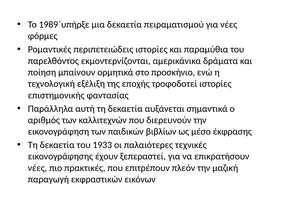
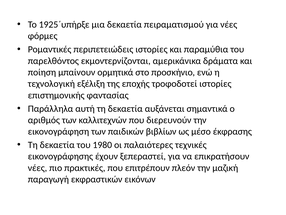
1989΄υπήρξε: 1989΄υπήρξε -> 1925΄υπήρξε (64, 25)
1933: 1933 -> 1980 (102, 145)
